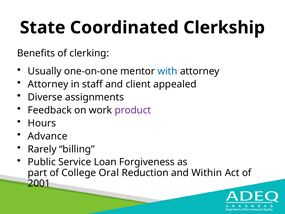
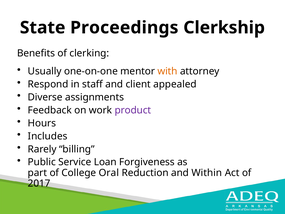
Coordinated: Coordinated -> Proceedings (124, 28)
with colour: blue -> orange (167, 71)
Attorney: Attorney -> Respond (48, 84)
Advance: Advance -> Includes (48, 136)
2001: 2001 -> 2017 (39, 183)
